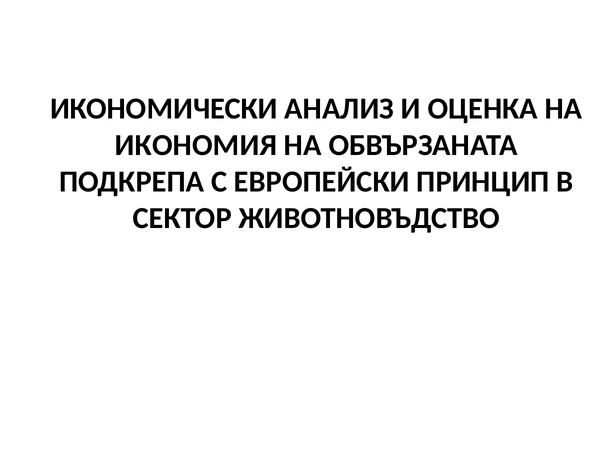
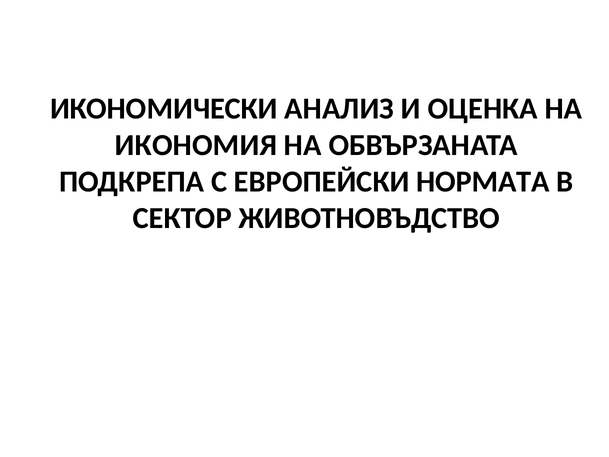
ПРИНЦИП: ПРИНЦИП -> НОРМАТА (483, 182)
